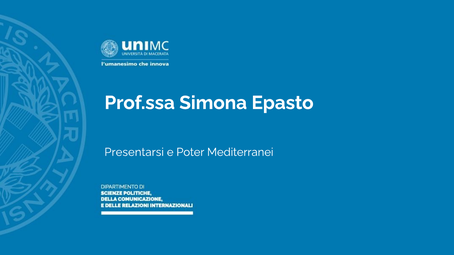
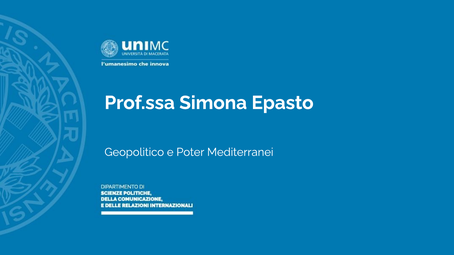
Presentarsi: Presentarsi -> Geopolitico (134, 152)
